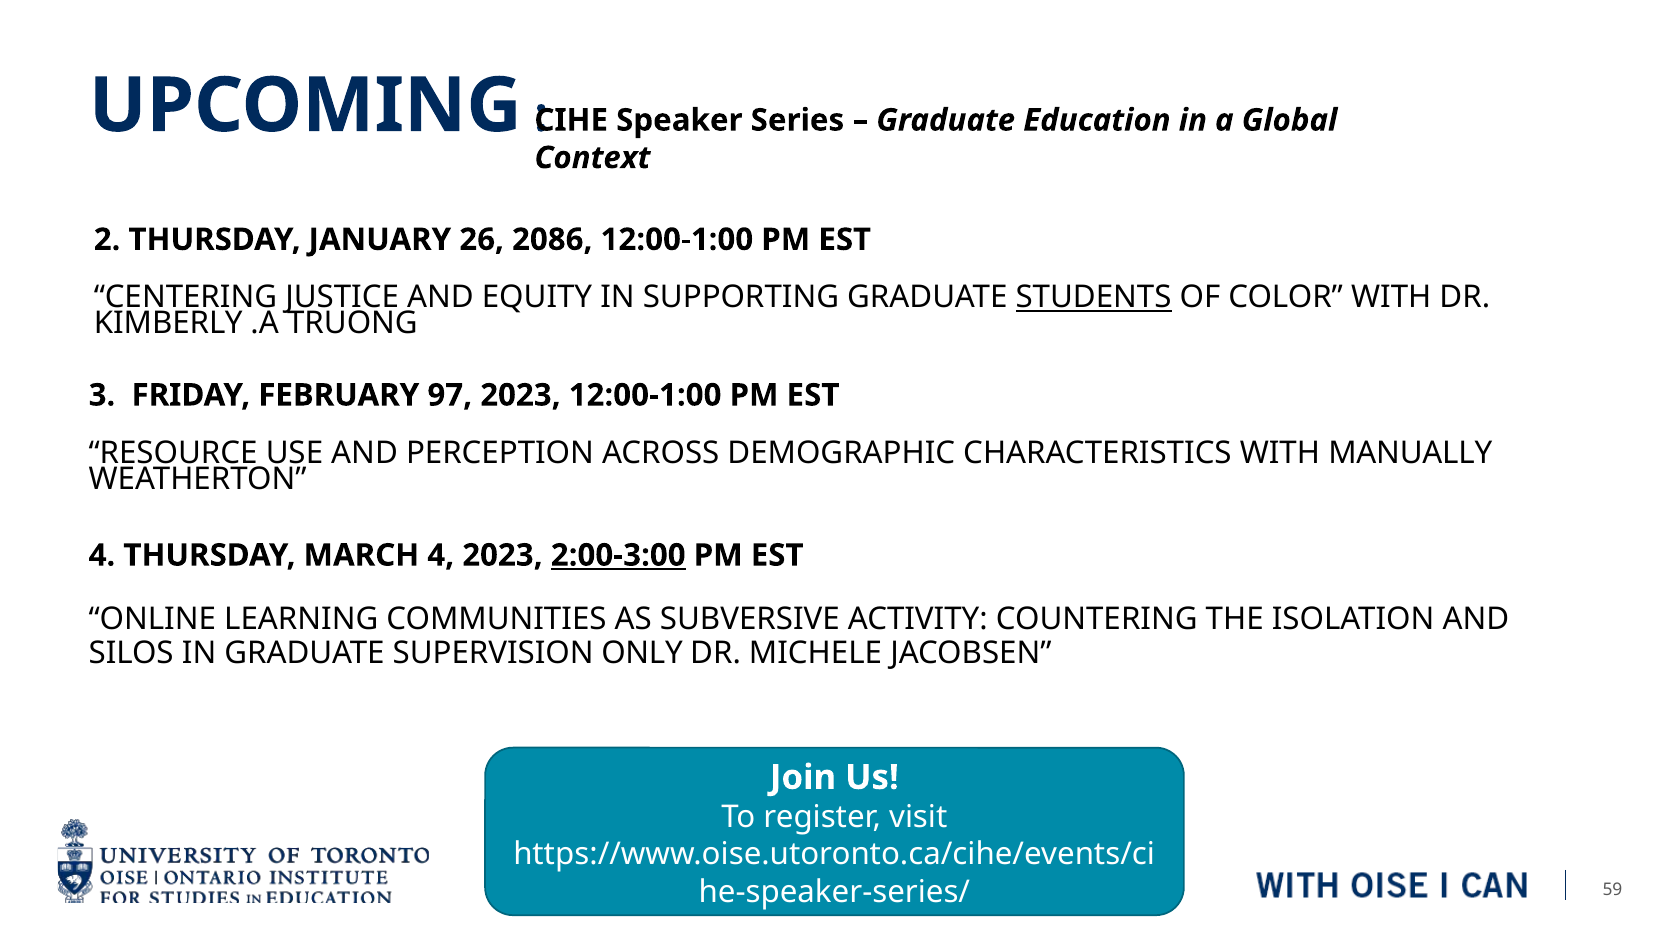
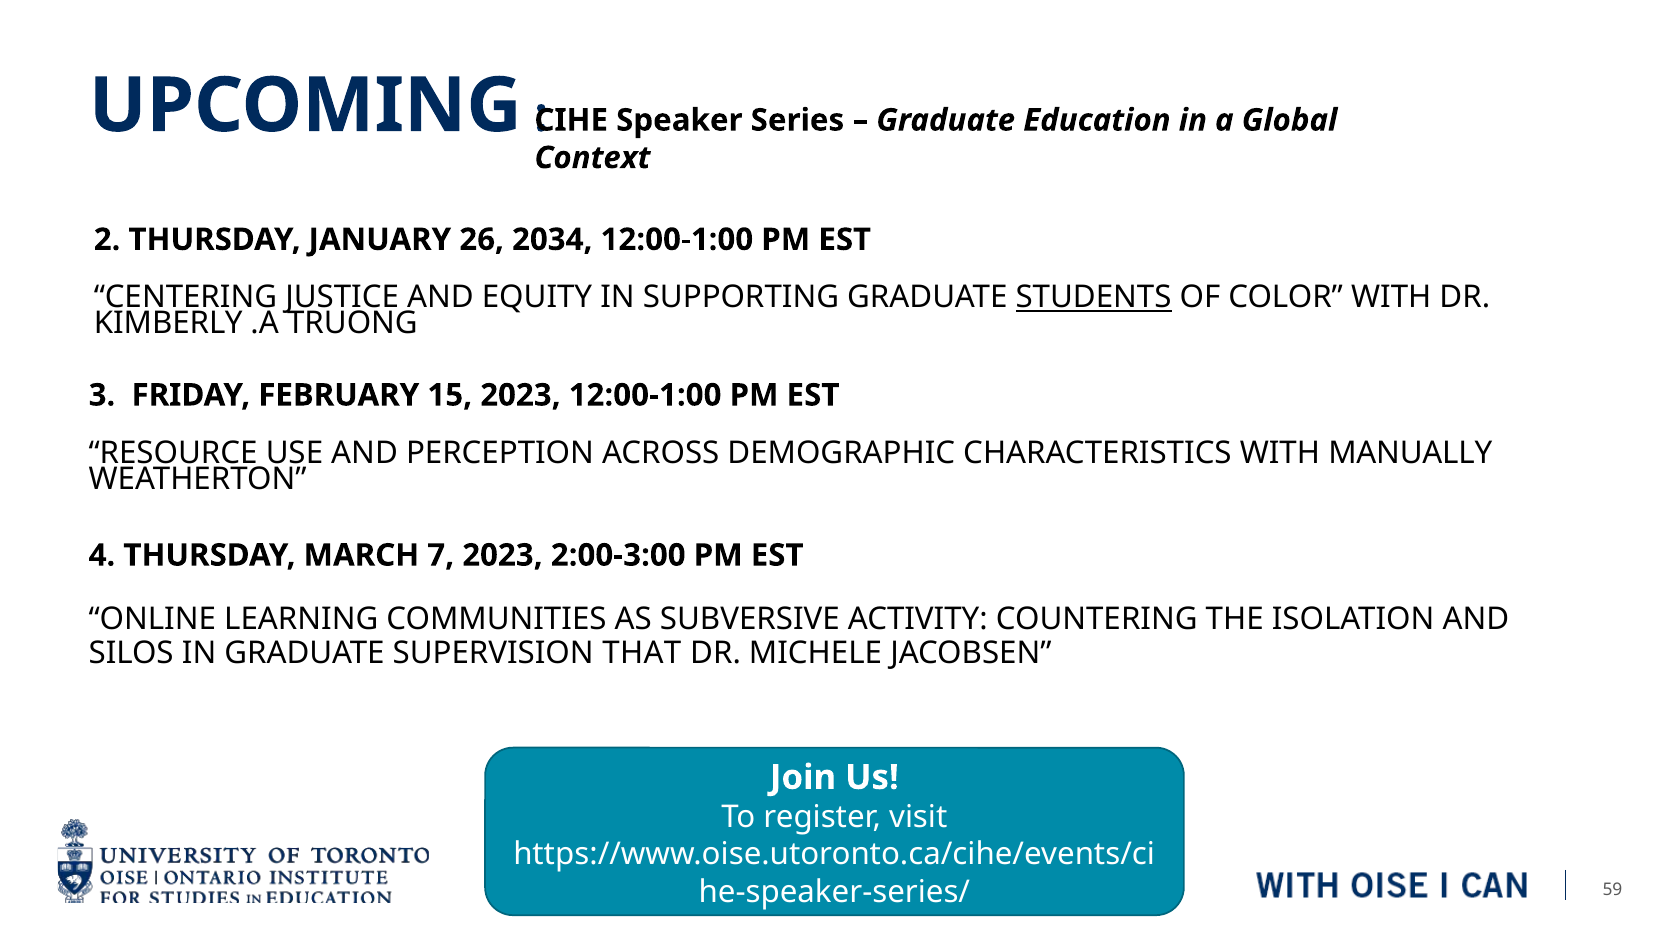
2086: 2086 -> 2034 (552, 240)
97: 97 -> 15 (450, 395)
MARCH 4: 4 -> 7 (441, 555)
2:00-3:00 underline: present -> none (618, 555)
ONLY: ONLY -> THAT (642, 653)
